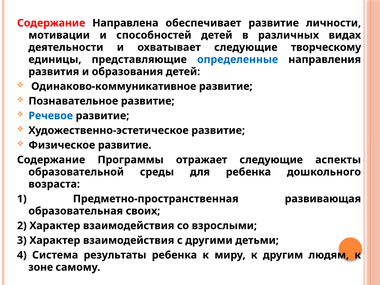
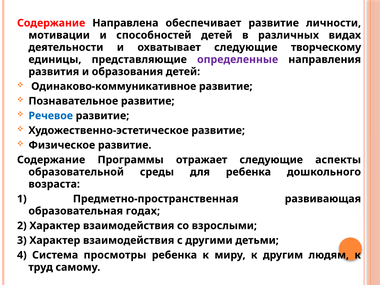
определенные colour: blue -> purple (238, 59)
своих: своих -> годах (143, 211)
результаты: результаты -> просмотры (115, 255)
зоне: зоне -> труд (41, 267)
